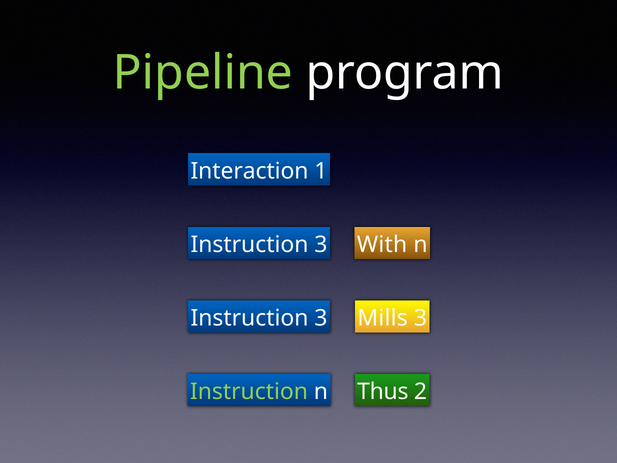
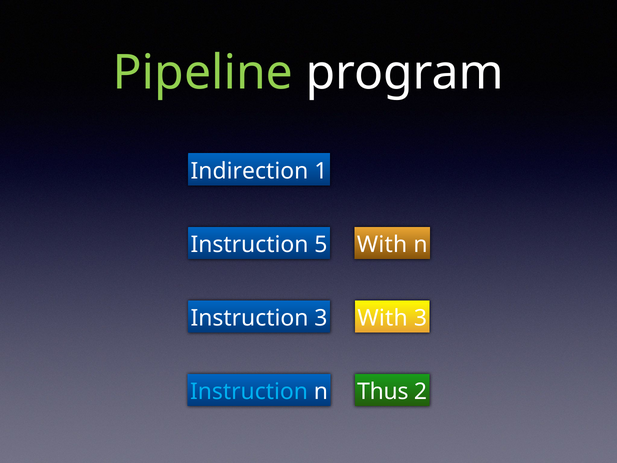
Interaction: Interaction -> Indirection (249, 171)
3: 3 -> 5 (321, 244)
Mills: Mills -> With (383, 318)
Instruction colour: light green -> light blue (249, 391)
